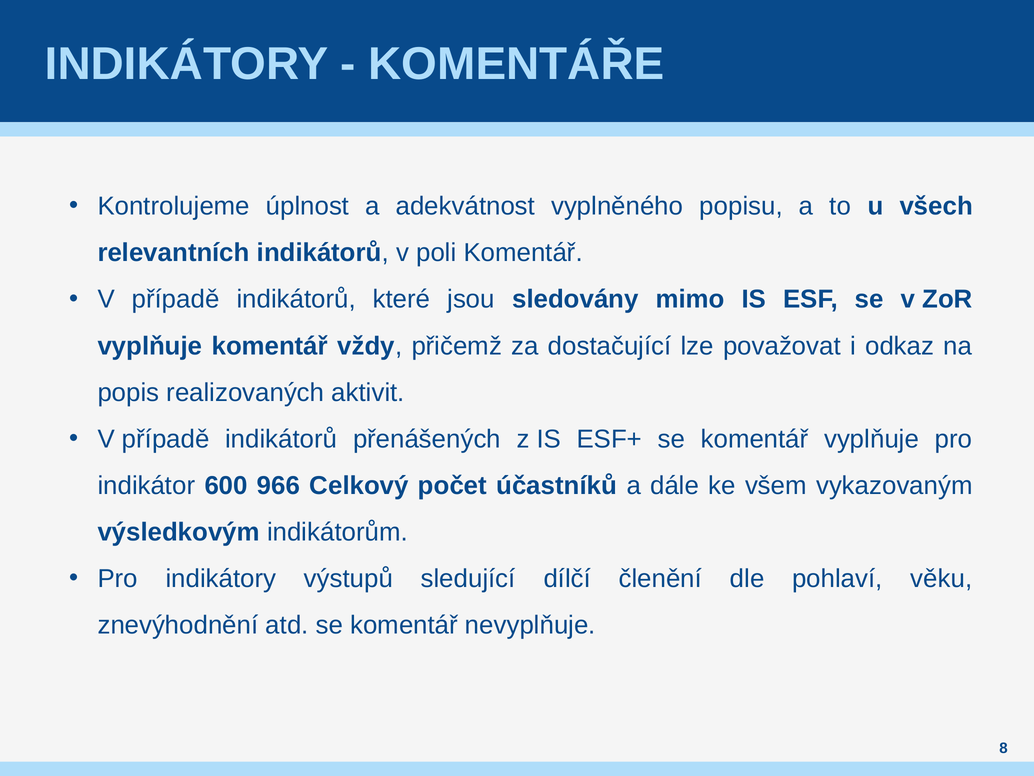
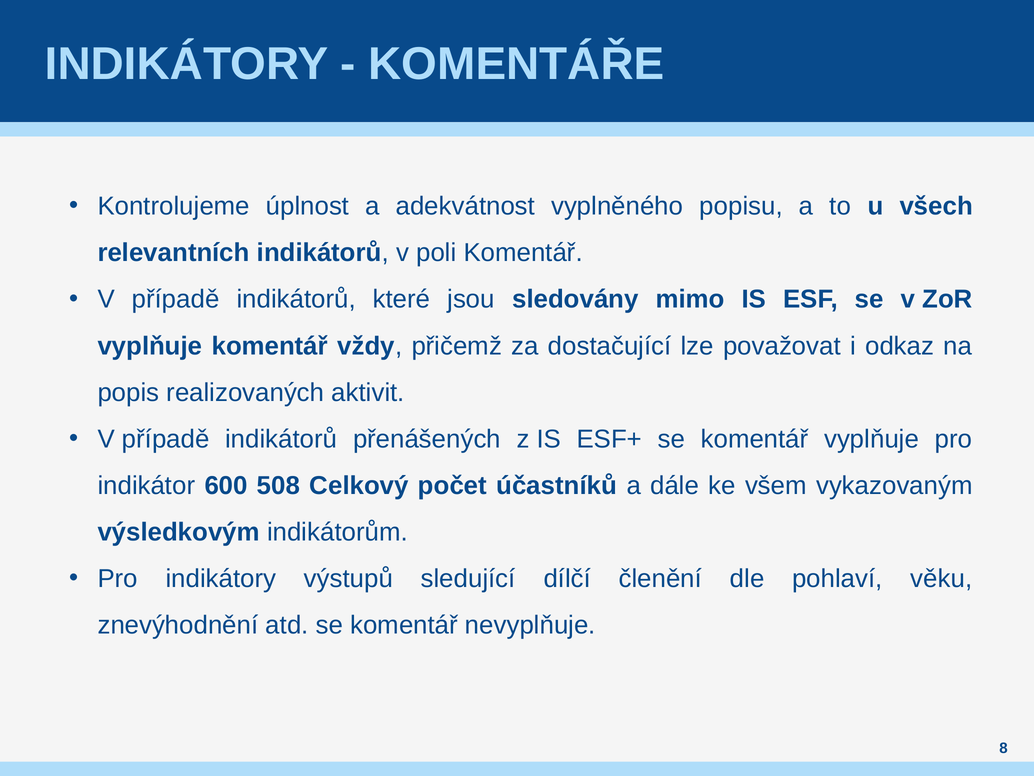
966: 966 -> 508 (279, 485)
